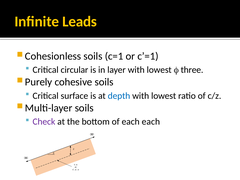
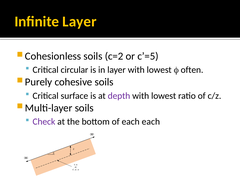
Infinite Leads: Leads -> Layer (79, 22)
c=1: c=1 -> c=2 (114, 56)
c’=1: c’=1 -> c’=5 (148, 56)
three: three -> often (192, 70)
depth colour: blue -> purple (119, 96)
